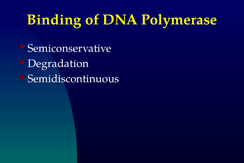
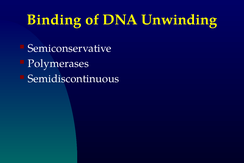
Polymerase: Polymerase -> Unwinding (179, 20)
Degradation: Degradation -> Polymerases (58, 63)
